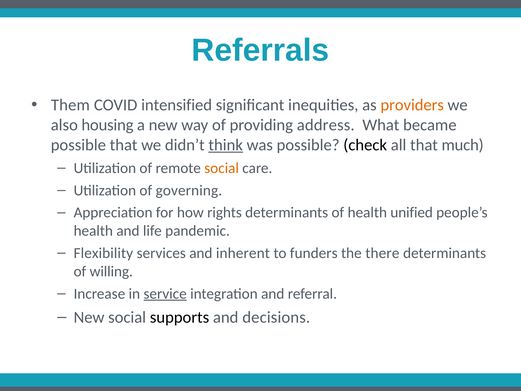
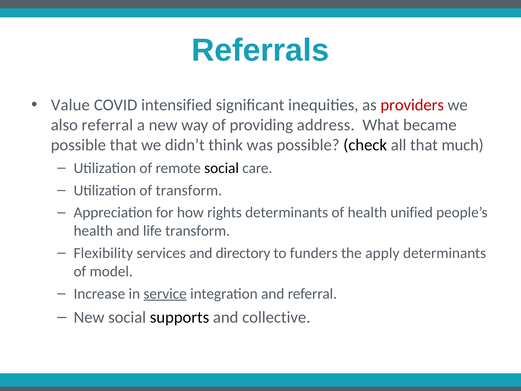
Them: Them -> Value (70, 105)
providers colour: orange -> red (412, 105)
also housing: housing -> referral (107, 125)
think underline: present -> none (226, 145)
social colour: orange -> black (222, 168)
of governing: governing -> transform (189, 190)
life pandemic: pandemic -> transform (198, 231)
inherent: inherent -> directory (243, 253)
there: there -> apply (382, 253)
willing: willing -> model (111, 271)
decisions: decisions -> collective (276, 317)
